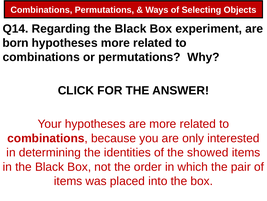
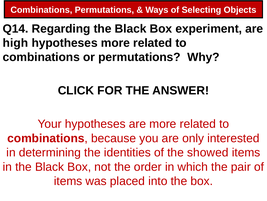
born: born -> high (15, 43)
